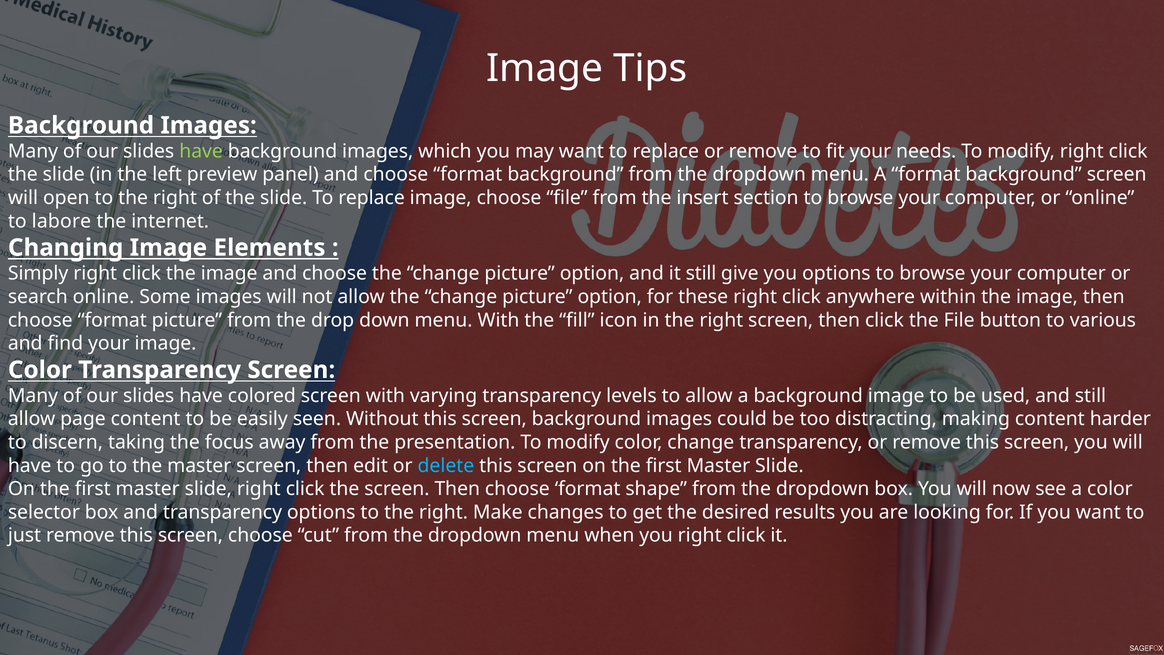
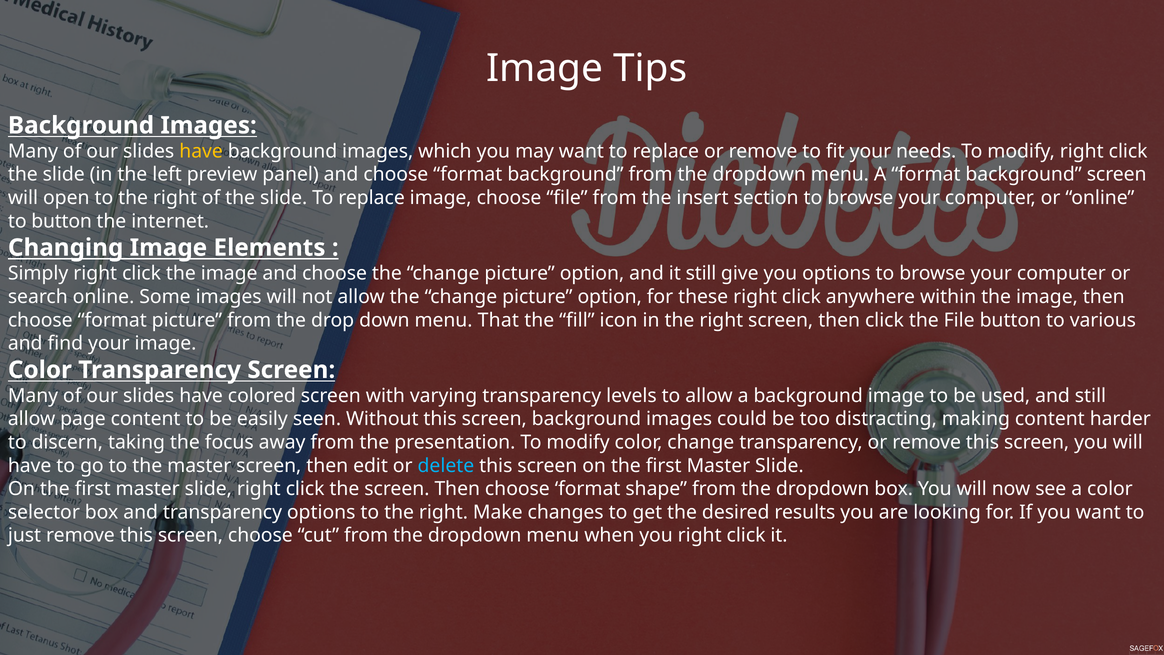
have colour: light green -> yellow (201, 151)
to labore: labore -> button (62, 221)
menu With: With -> That (498, 320)
